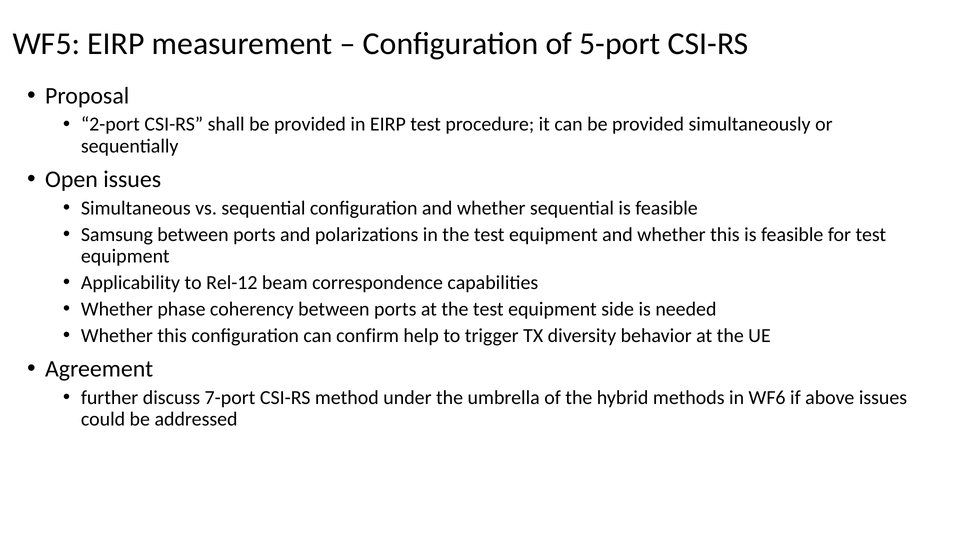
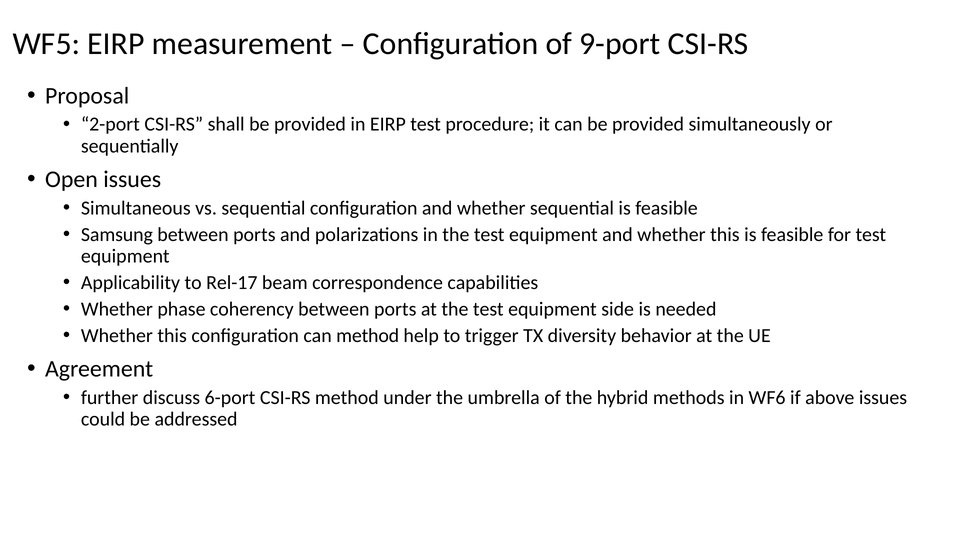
5-port: 5-port -> 9-port (620, 44)
Rel-12: Rel-12 -> Rel-17 (232, 283)
can confirm: confirm -> method (368, 336)
7-port: 7-port -> 6-port (230, 398)
